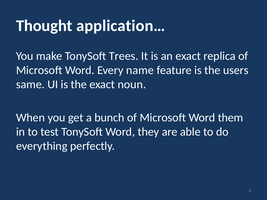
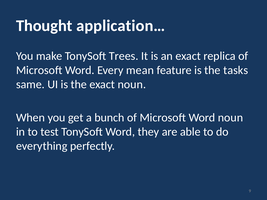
name: name -> mean (140, 70)
users: users -> tasks (236, 70)
Word them: them -> noun (230, 118)
